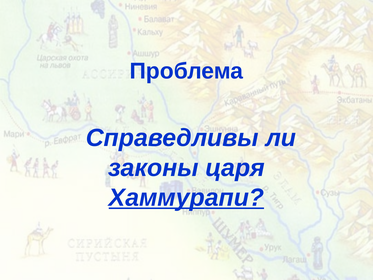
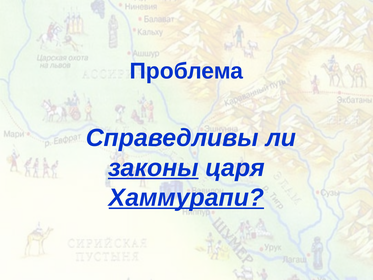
законы underline: none -> present (153, 168)
